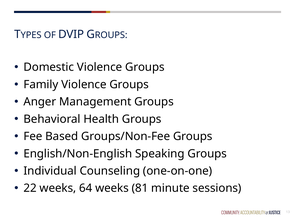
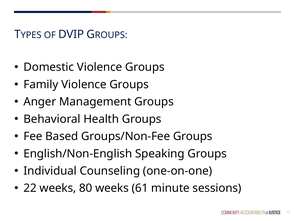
64: 64 -> 80 (86, 188)
81: 81 -> 61 (140, 188)
